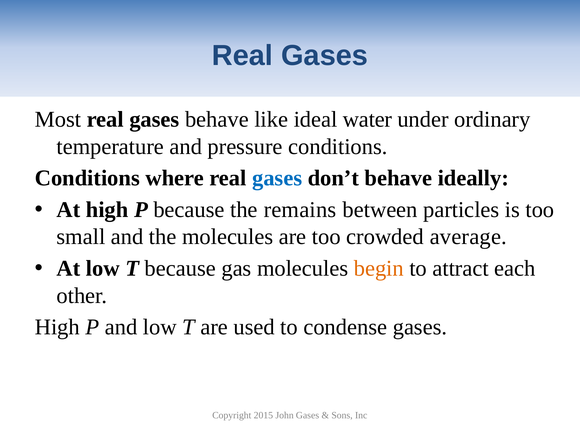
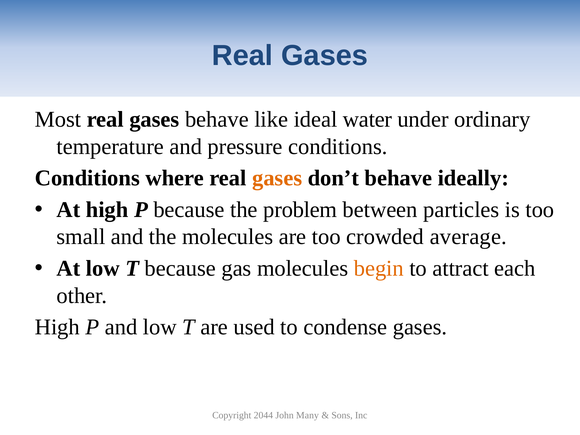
gases colour: blue -> orange (277, 178)
remains: remains -> problem (300, 210)
2015: 2015 -> 2044 (263, 415)
John Gases: Gases -> Many (307, 415)
